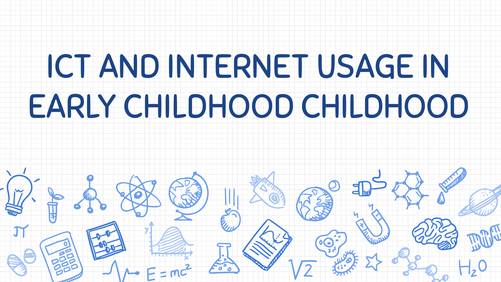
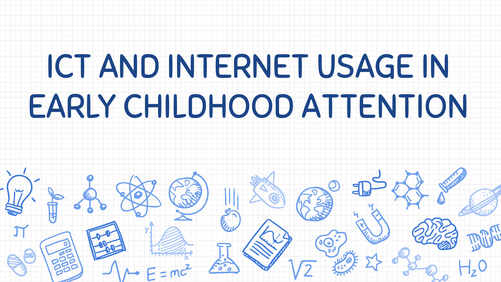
CHILDHOOD CHILDHOOD: CHILDHOOD -> ATTENTION (385, 107)
